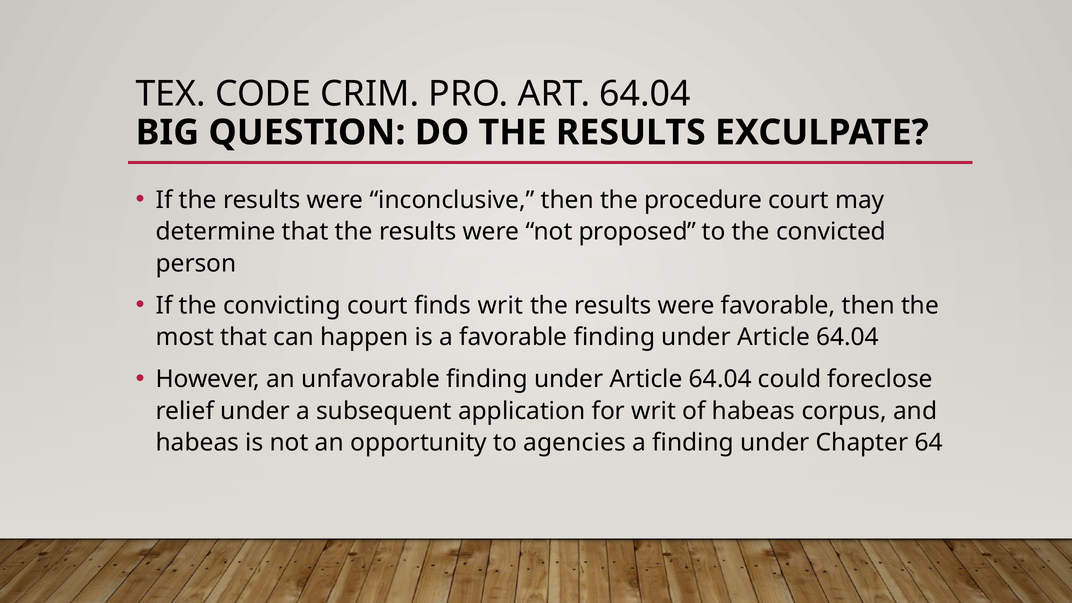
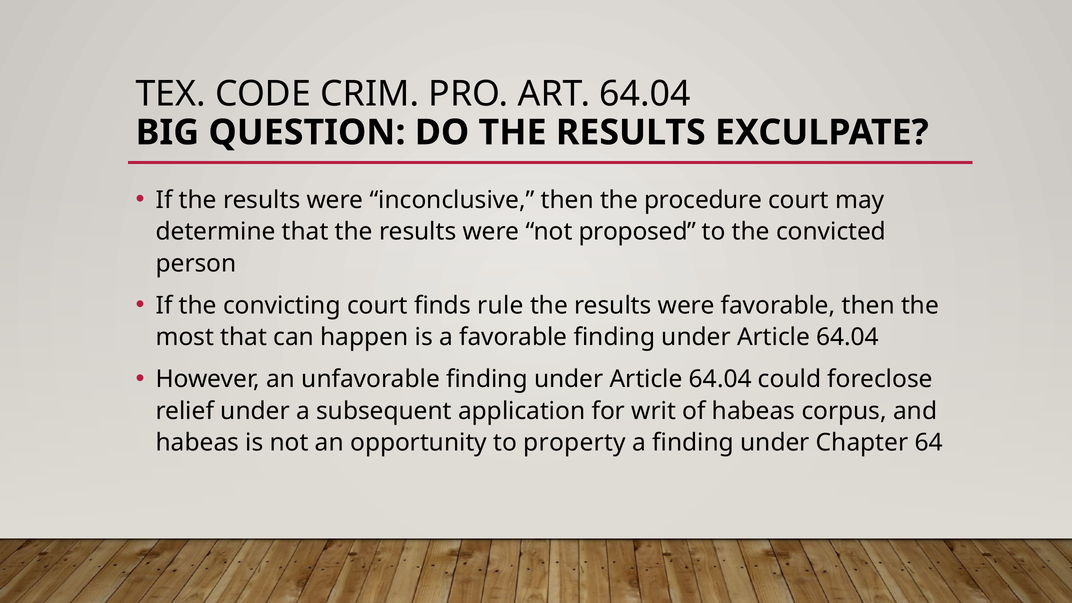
finds writ: writ -> rule (500, 306)
agencies: agencies -> property (575, 443)
